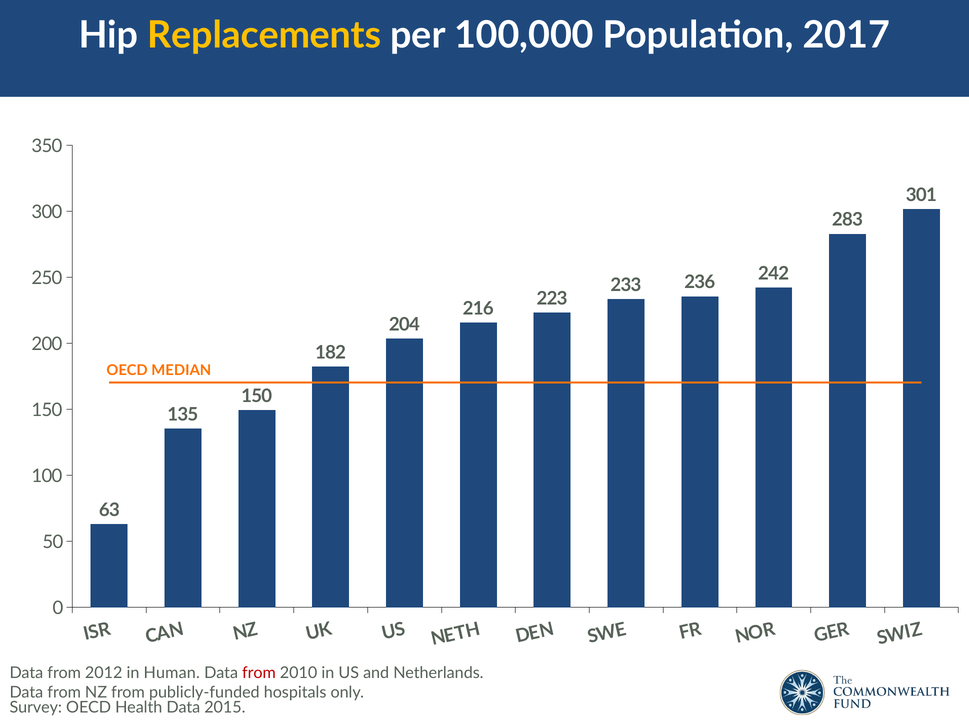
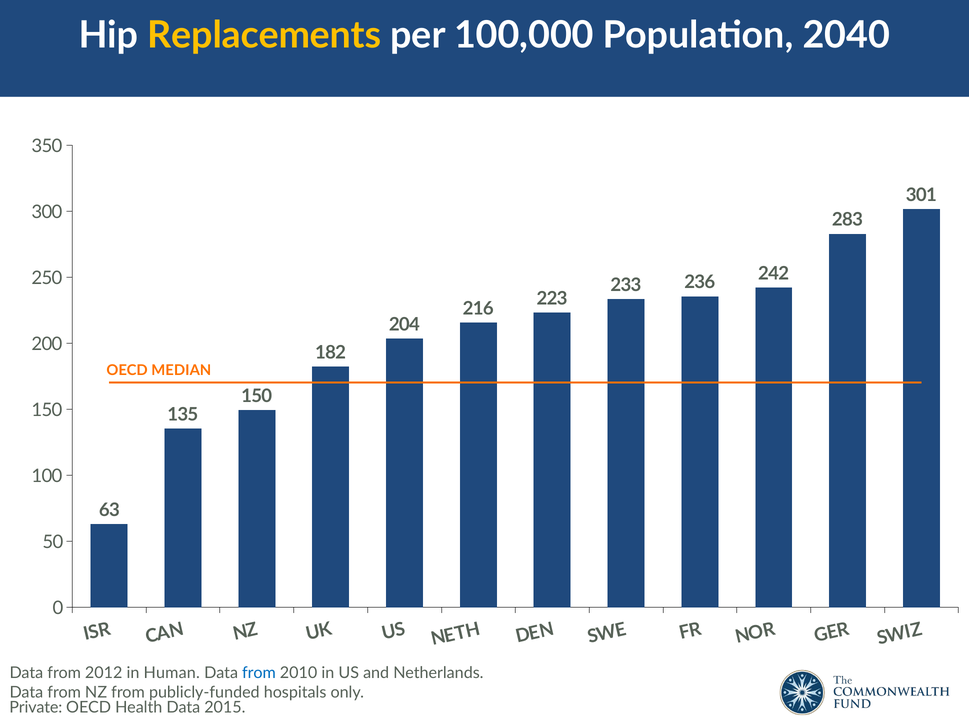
2017: 2017 -> 2040 (846, 35)
from colour: red -> blue (259, 673)
Survey: Survey -> Private (36, 707)
